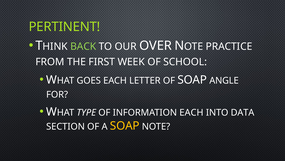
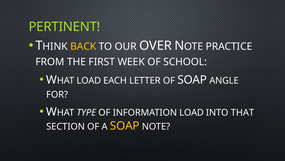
BACK colour: light green -> yellow (83, 46)
GOES: GOES -> LOAD (89, 80)
INFORMATION EACH: EACH -> LOAD (191, 112)
DATA: DATA -> THAT (242, 112)
